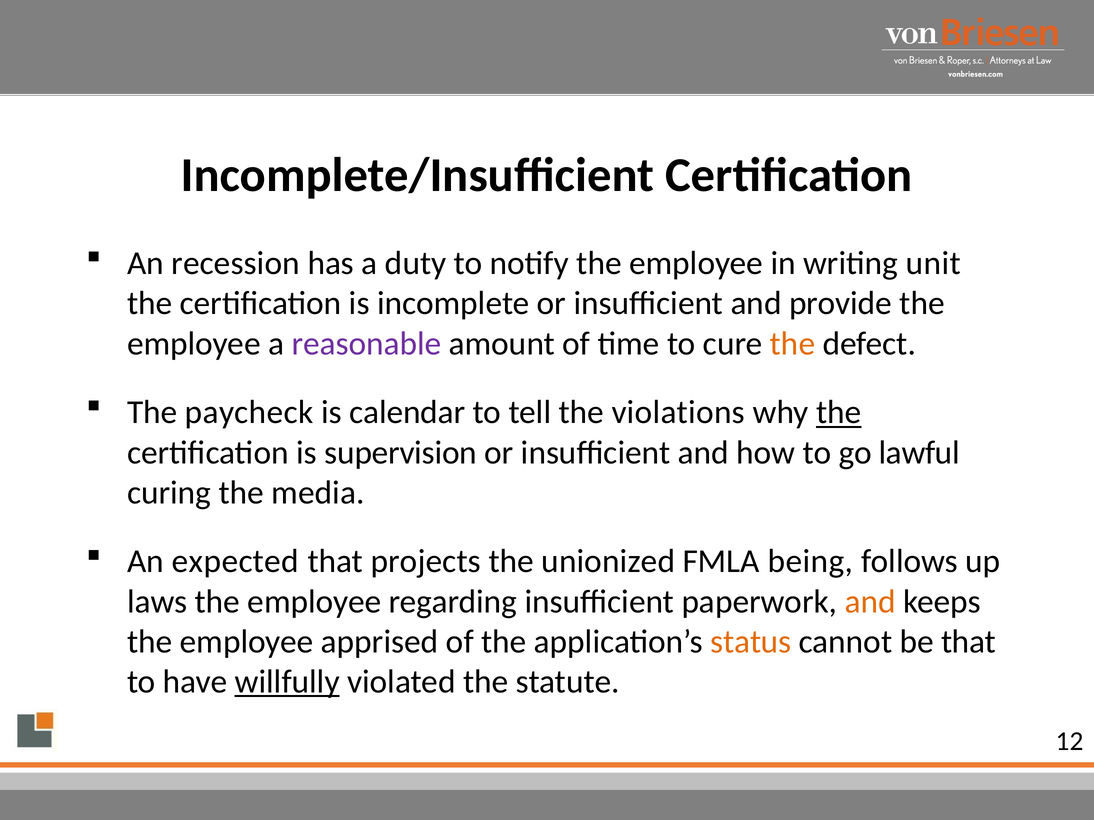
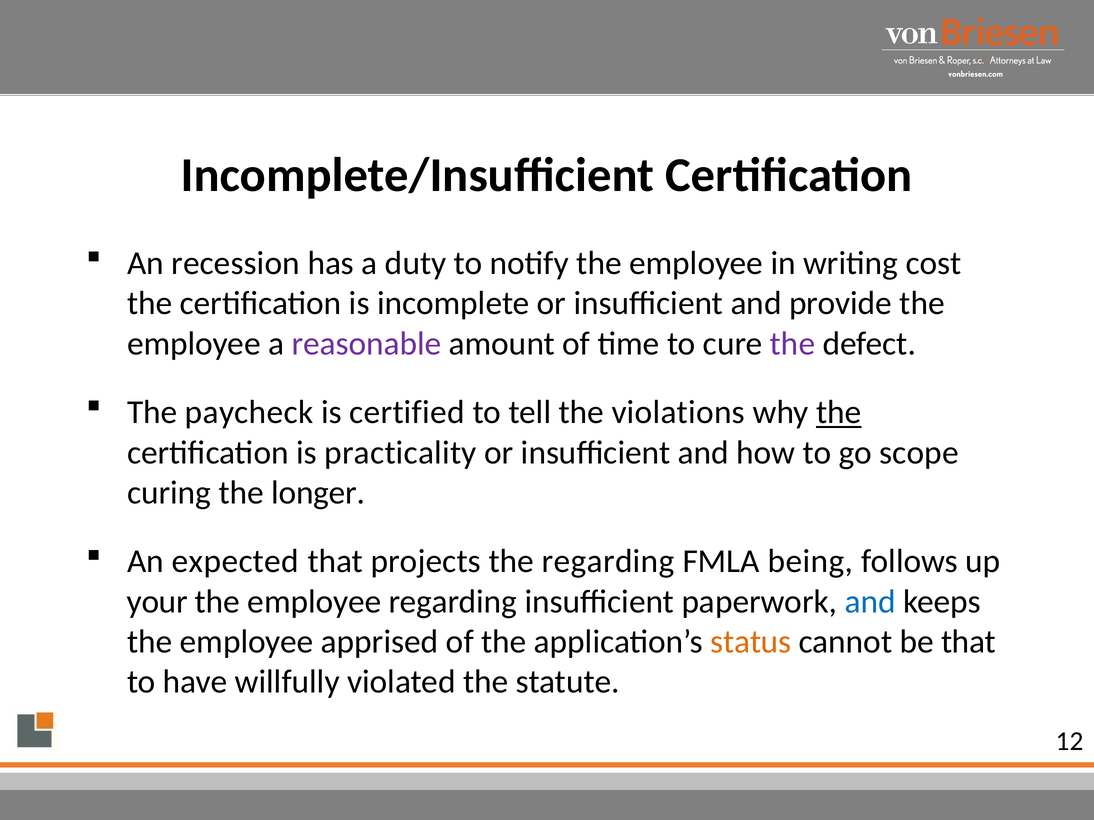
unit: unit -> cost (933, 264)
the colour: orange -> purple (792, 344)
calendar: calendar -> certified (407, 413)
supervision: supervision -> practicality (400, 453)
lawful: lawful -> scope (919, 453)
media: media -> longer (318, 493)
the unionized: unionized -> regarding (608, 562)
laws: laws -> your (157, 602)
and colour: orange -> blue (870, 602)
willfully underline: present -> none (287, 682)
